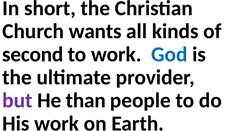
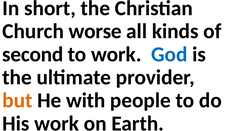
wants: wants -> worse (95, 31)
but colour: purple -> orange (17, 100)
than: than -> with (86, 100)
